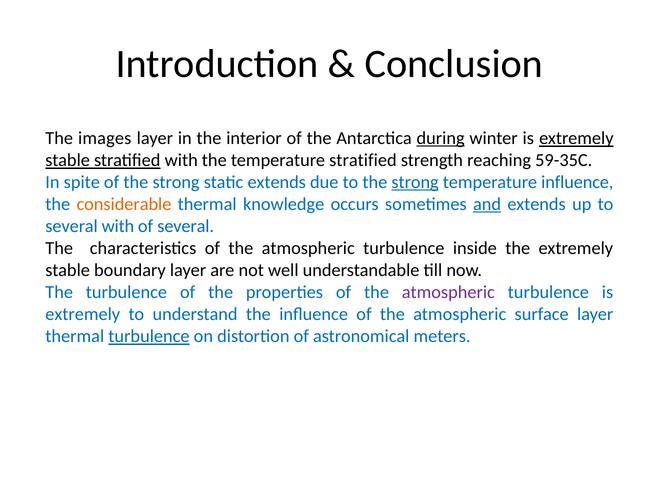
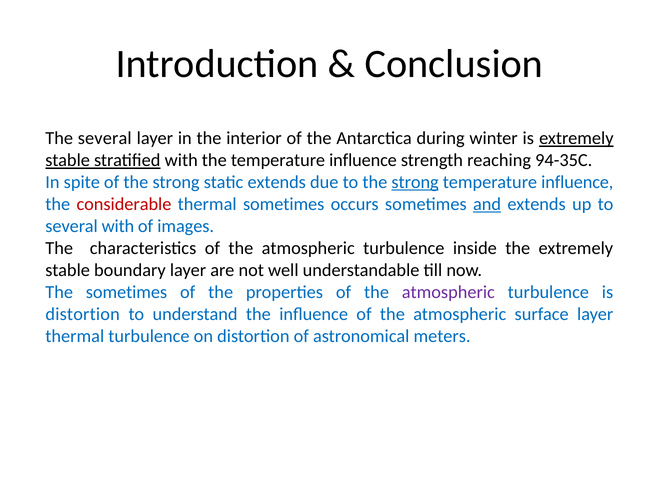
The images: images -> several (105, 138)
during underline: present -> none (441, 138)
the temperature stratified: stratified -> influence (363, 160)
59-35C: 59-35C -> 94-35C (564, 160)
considerable colour: orange -> red (124, 204)
thermal knowledge: knowledge -> sometimes (284, 204)
of several: several -> images (186, 226)
The turbulence: turbulence -> sometimes (126, 292)
extremely: extremely -> distortion (83, 314)
turbulence underline: present -> none (149, 336)
